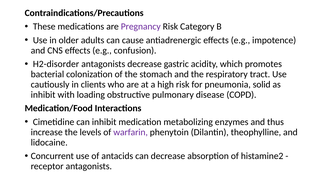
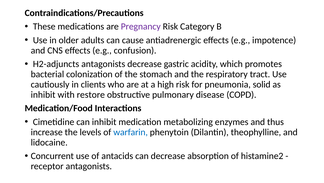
H2-disorder: H2-disorder -> H2-adjuncts (56, 64)
loading: loading -> restore (91, 94)
warfarin colour: purple -> blue (131, 132)
